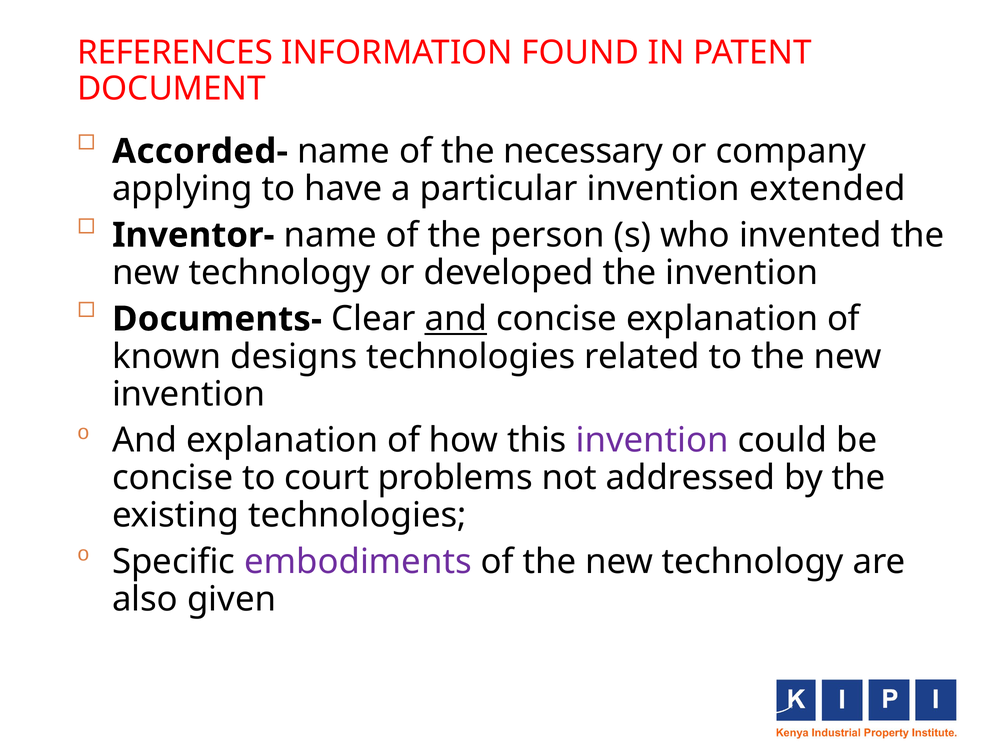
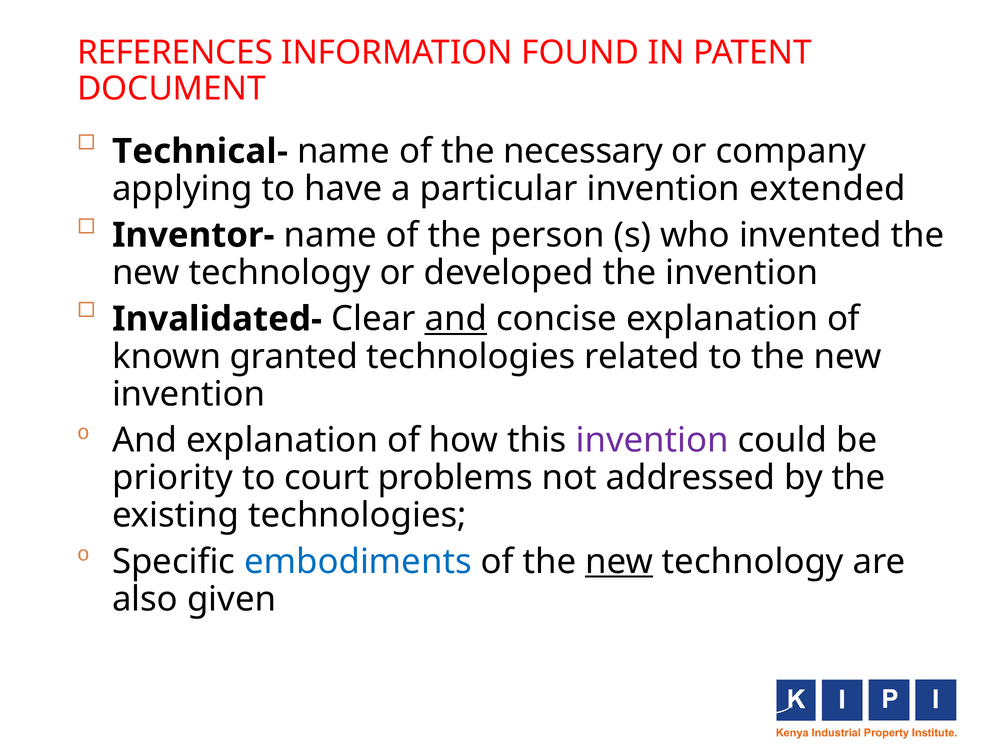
Accorded-: Accorded- -> Technical- (200, 151)
Documents-: Documents- -> Invalidated- (217, 319)
designs: designs -> granted (294, 357)
concise: concise -> priority (173, 478)
embodiments colour: purple -> blue (358, 562)
new underline: none -> present (619, 562)
